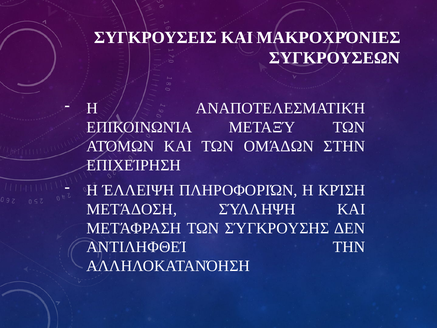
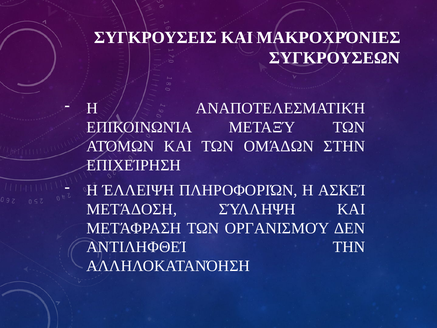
ΚΡΊΣΗ: ΚΡΊΣΗ -> ΑΣΚΕΊ (342, 190)
ΣΎΓΚΡΟΥΣΗΣ: ΣΎΓΚΡΟΥΣΗΣ -> ΟΡΓΑΝΙΣΜΟΎ (277, 228)
